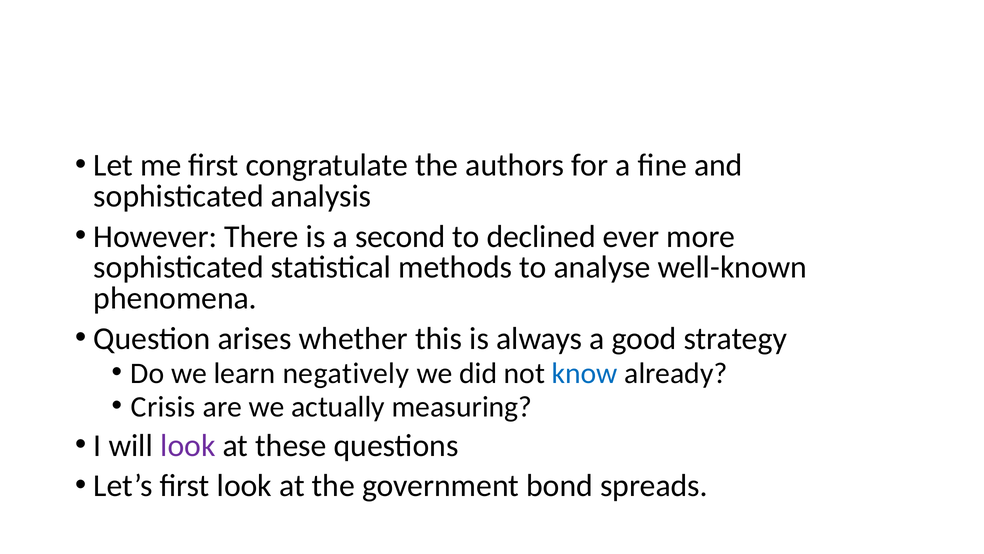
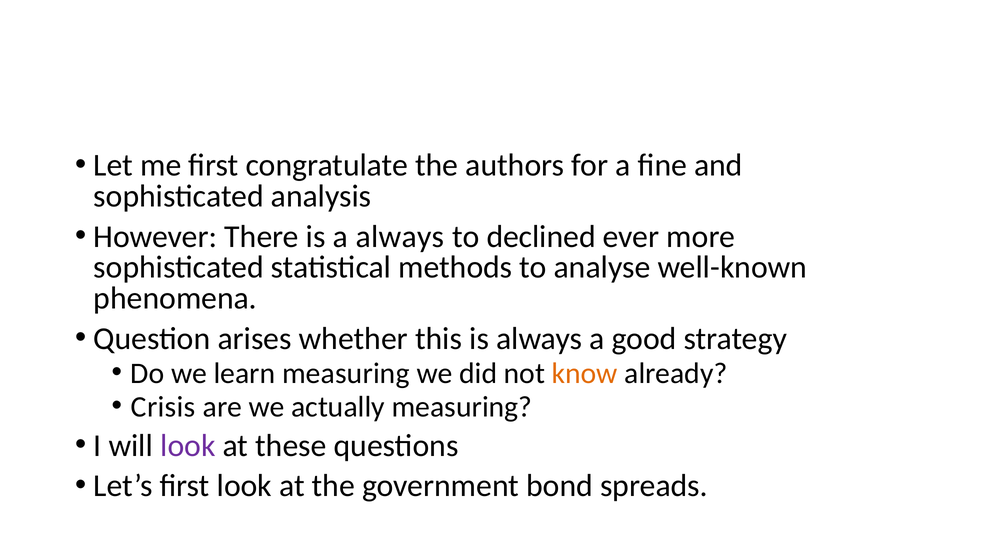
a second: second -> always (400, 236)
learn negatively: negatively -> measuring (346, 373)
know colour: blue -> orange (585, 373)
